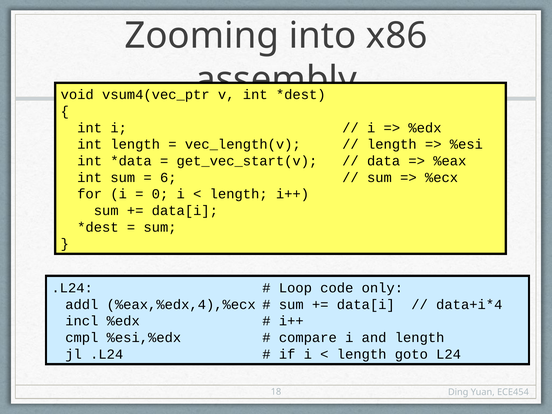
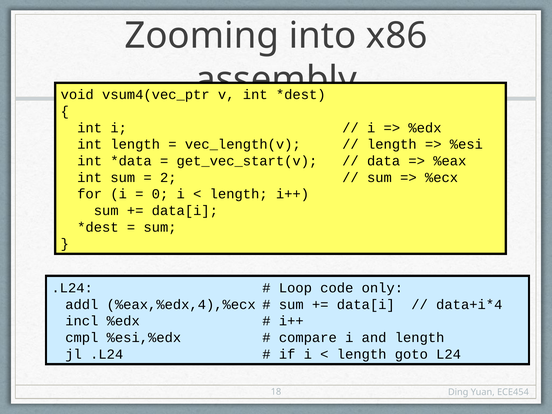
6: 6 -> 2 (168, 177)
